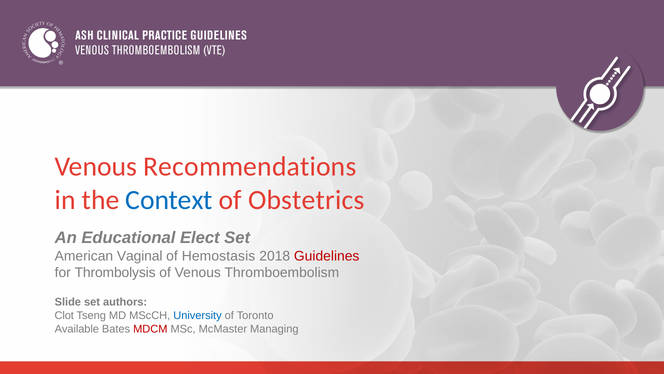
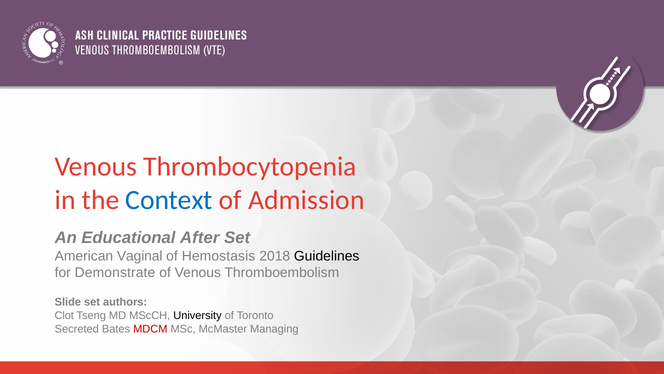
Recommendations: Recommendations -> Thrombocytopenia (250, 166)
Obstetrics: Obstetrics -> Admission (306, 200)
Elect: Elect -> After (200, 238)
Guidelines colour: red -> black (327, 256)
Thrombolysis: Thrombolysis -> Demonstrate (115, 272)
University colour: blue -> black (197, 315)
Available: Available -> Secreted (77, 328)
